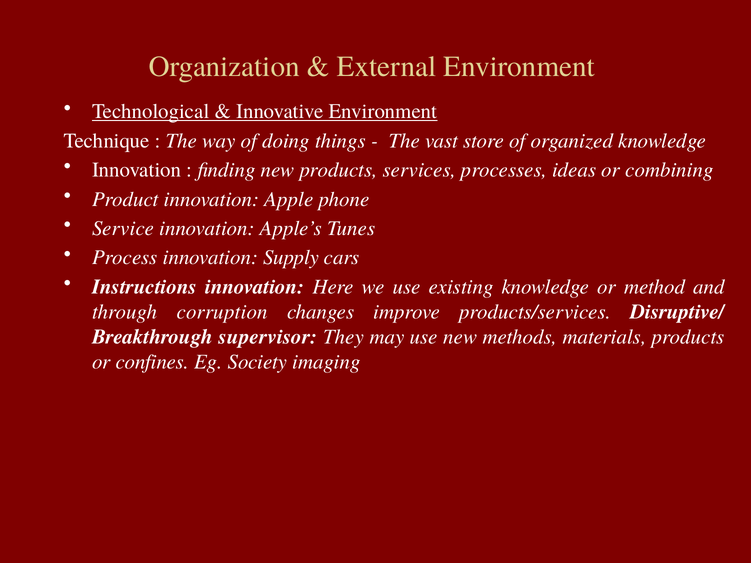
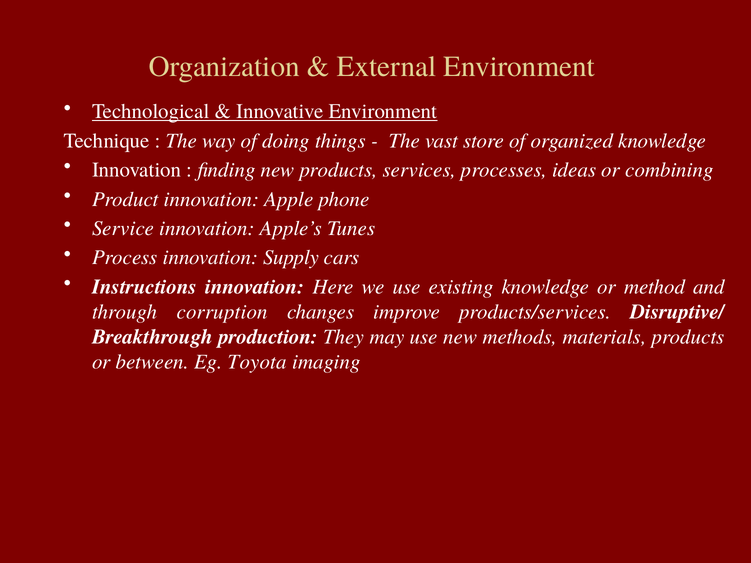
supervisor: supervisor -> production (268, 337)
confines: confines -> between (152, 362)
Society: Society -> Toyota (257, 362)
